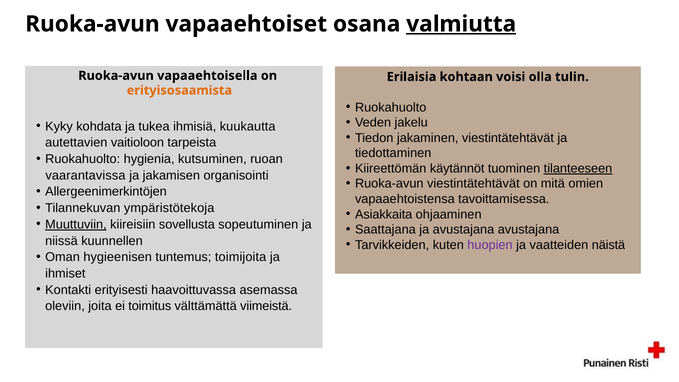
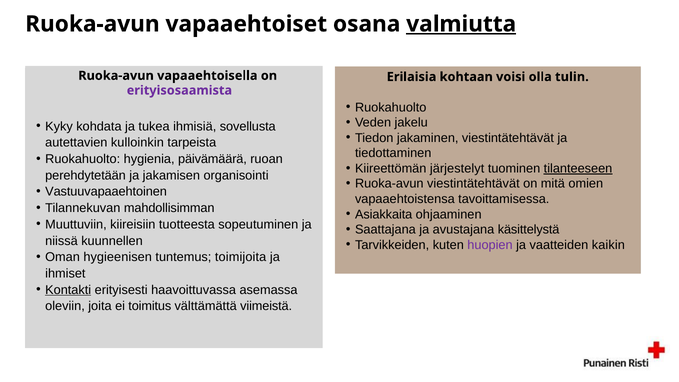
erityisosaamista colour: orange -> purple (179, 90)
kuukautta: kuukautta -> sovellusta (248, 126)
vaitioloon: vaitioloon -> kulloinkin (137, 143)
kutsuminen: kutsuminen -> päivämäärä (212, 159)
käytännöt: käytännöt -> järjestelyt (457, 168)
vaarantavissa: vaarantavissa -> perehdytetään (86, 175)
Allergeenimerkintöjen: Allergeenimerkintöjen -> Vastuuvapaaehtoinen (106, 192)
ympäristötekoja: ympäristötekoja -> mahdollisimman (169, 208)
Muuttuviin underline: present -> none (76, 224)
sovellusta: sovellusta -> tuotteesta (187, 224)
avustajana avustajana: avustajana -> käsittelystä (529, 230)
näistä: näistä -> kaikin (608, 245)
Kontakti underline: none -> present (68, 290)
